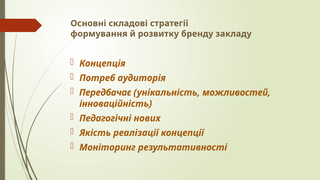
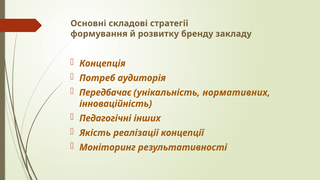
можливостей: можливостей -> нормативних (236, 93)
нових: нових -> інших (147, 118)
